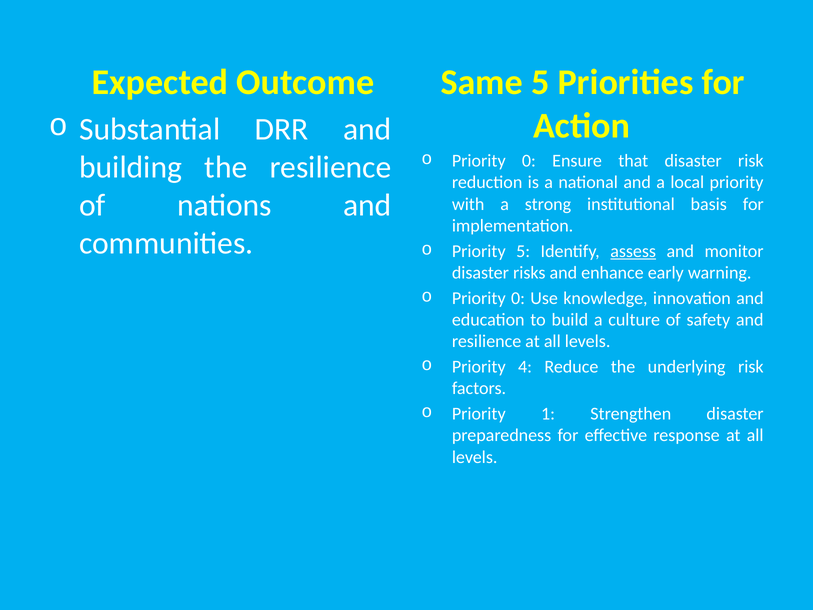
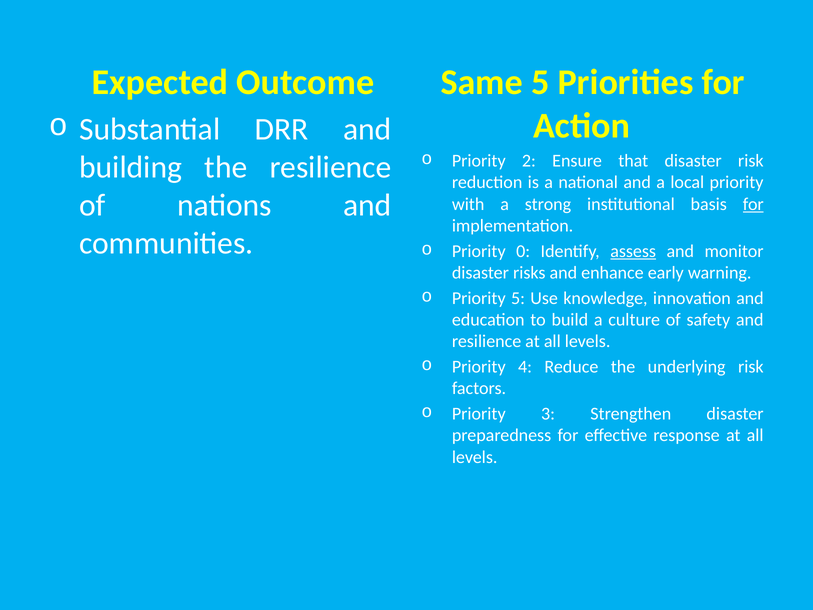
0: 0 -> 2 (529, 161)
for underline: none -> present (753, 204)
Priority 5: 5 -> 0 (523, 251)
0: 0 -> 5 (518, 298)
1: 1 -> 3 (548, 414)
